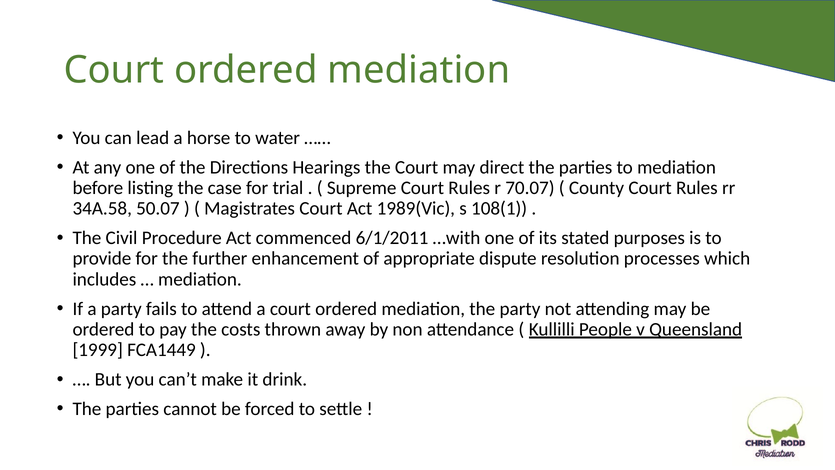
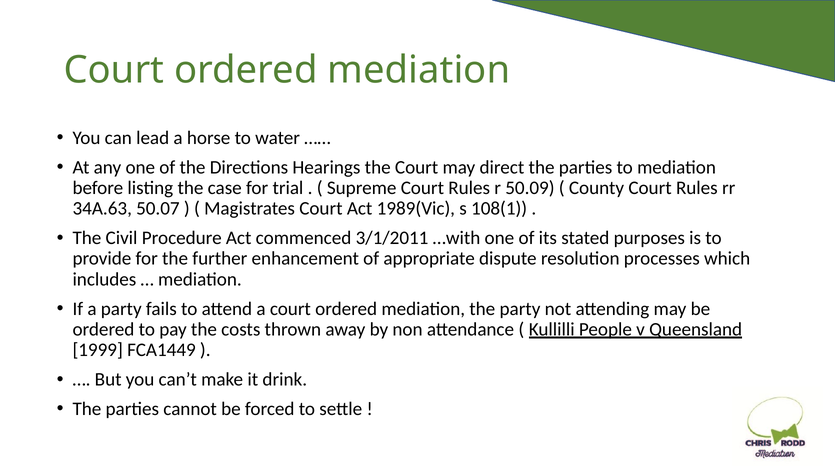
70.07: 70.07 -> 50.09 (530, 188)
34A.58: 34A.58 -> 34A.63 (102, 208)
6/1/2011: 6/1/2011 -> 3/1/2011 (392, 238)
